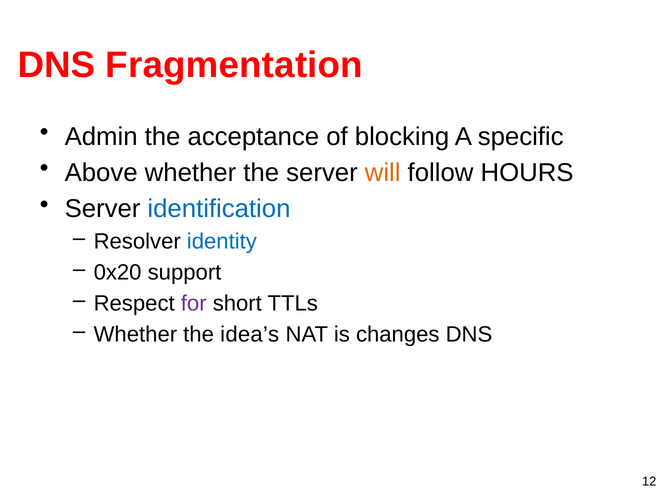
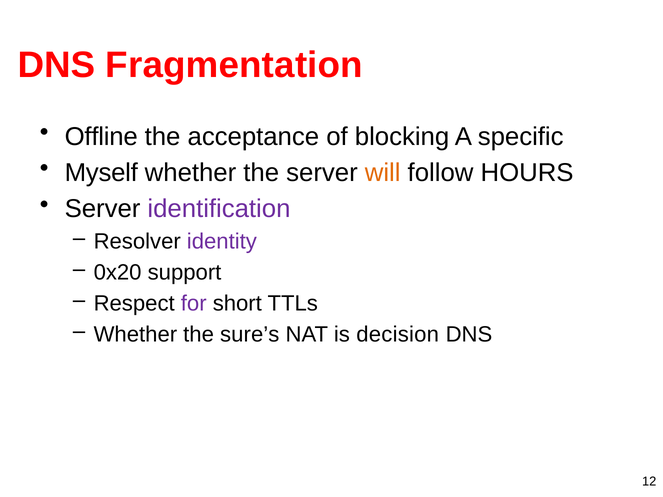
Admin: Admin -> Offline (101, 137)
Above: Above -> Myself (101, 173)
identification colour: blue -> purple (219, 209)
identity colour: blue -> purple (222, 242)
idea’s: idea’s -> sure’s (250, 335)
changes: changes -> decision (398, 335)
